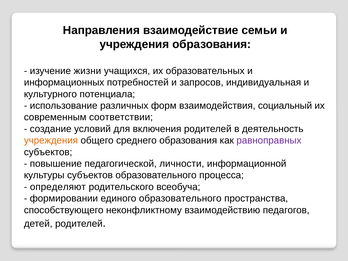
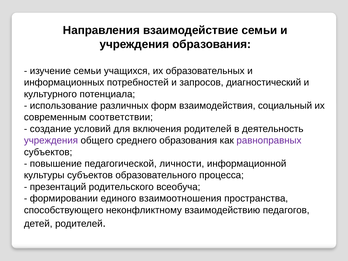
изучение жизни: жизни -> семьи (87, 71)
индивидуальная: индивидуальная -> диагностический (264, 82)
учреждения colour: orange -> purple (51, 140)
определяют: определяют -> презентаций (58, 187)
единого образовательного: образовательного -> взаимоотношения (180, 199)
